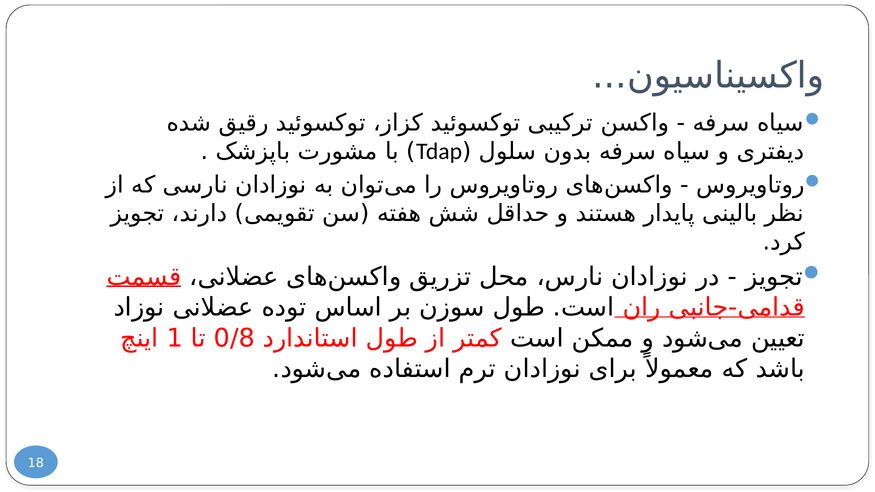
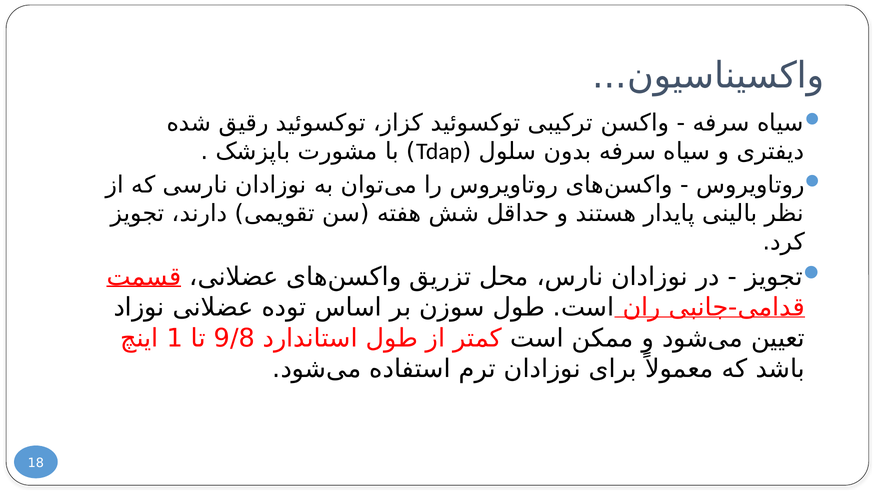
0/8: 0/8 -> 9/8 (234, 338)
